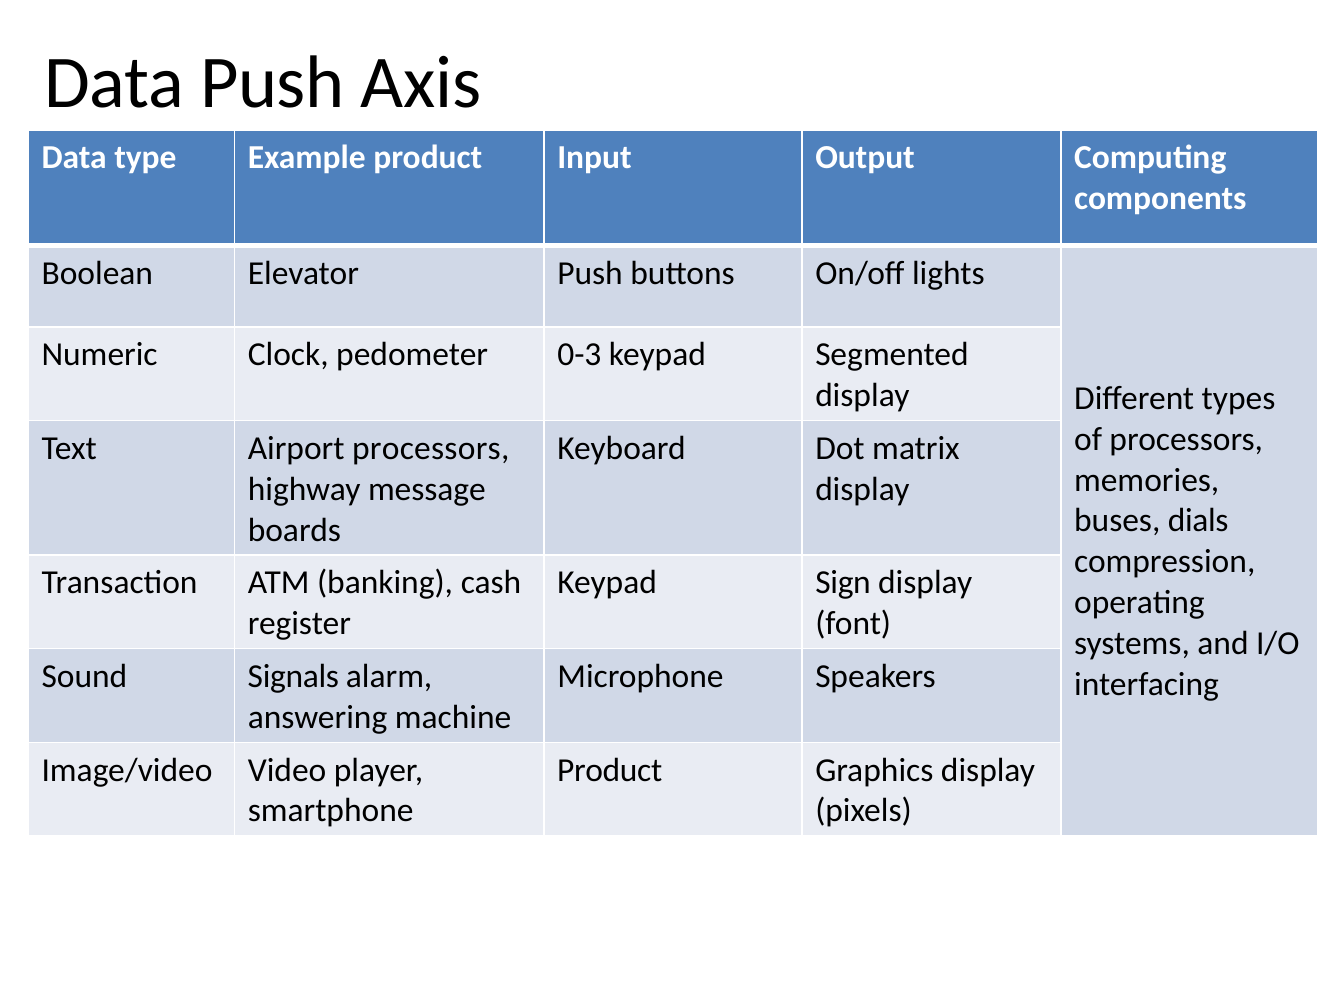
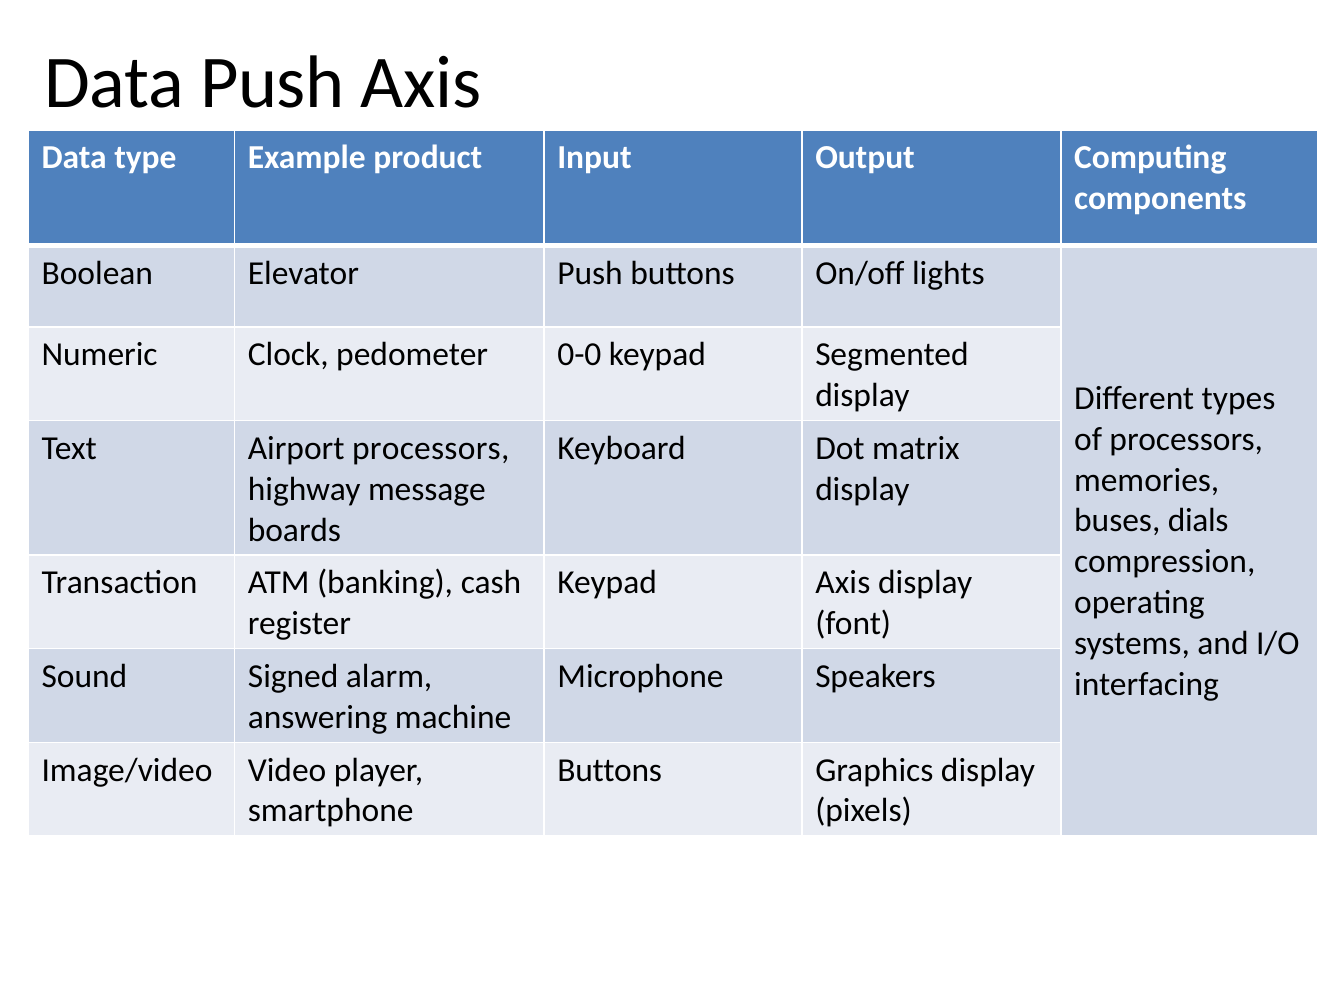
0-3: 0-3 -> 0-0 (579, 354)
Keypad Sign: Sign -> Axis (843, 582)
Signals: Signals -> Signed (293, 676)
Product: Product -> Buttons (610, 770)
